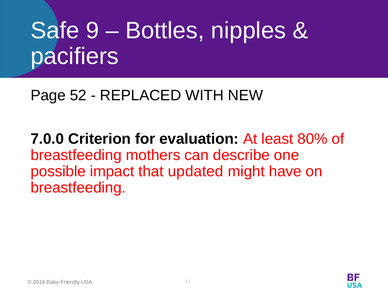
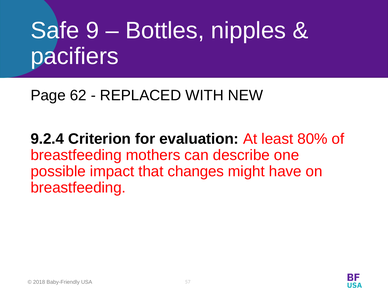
52: 52 -> 62 (78, 95)
7.0.0: 7.0.0 -> 9.2.4 (47, 139)
updated: updated -> changes (196, 171)
